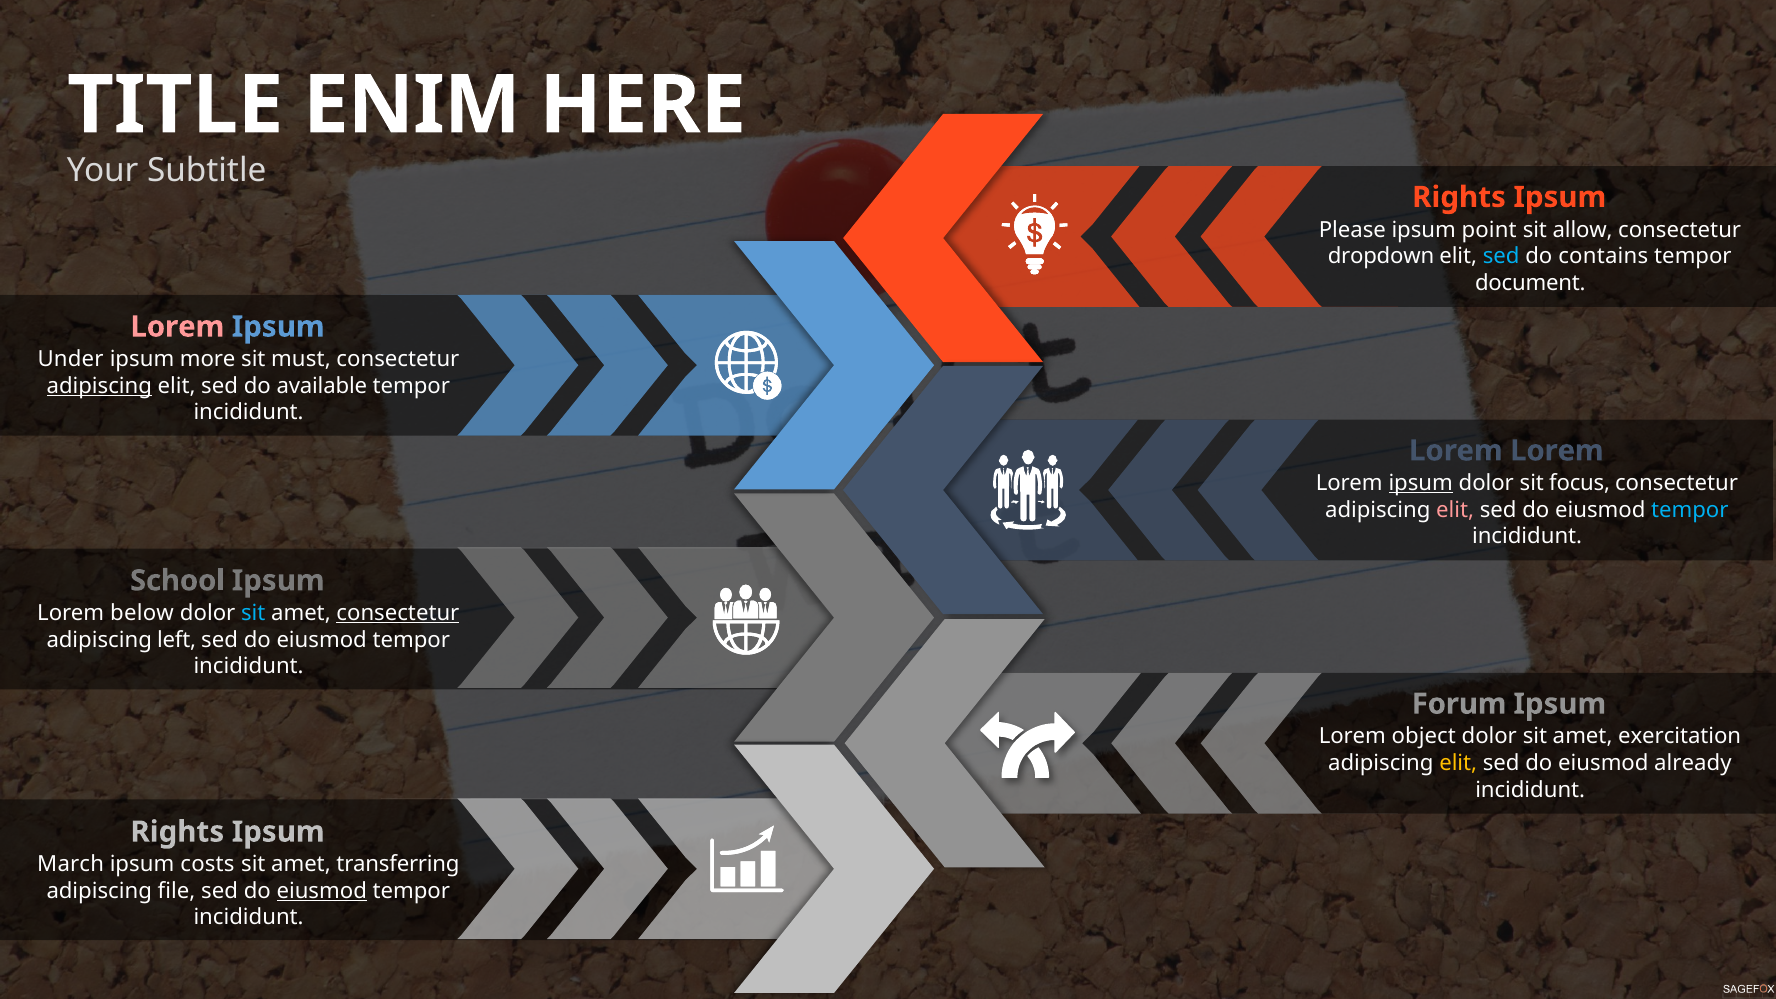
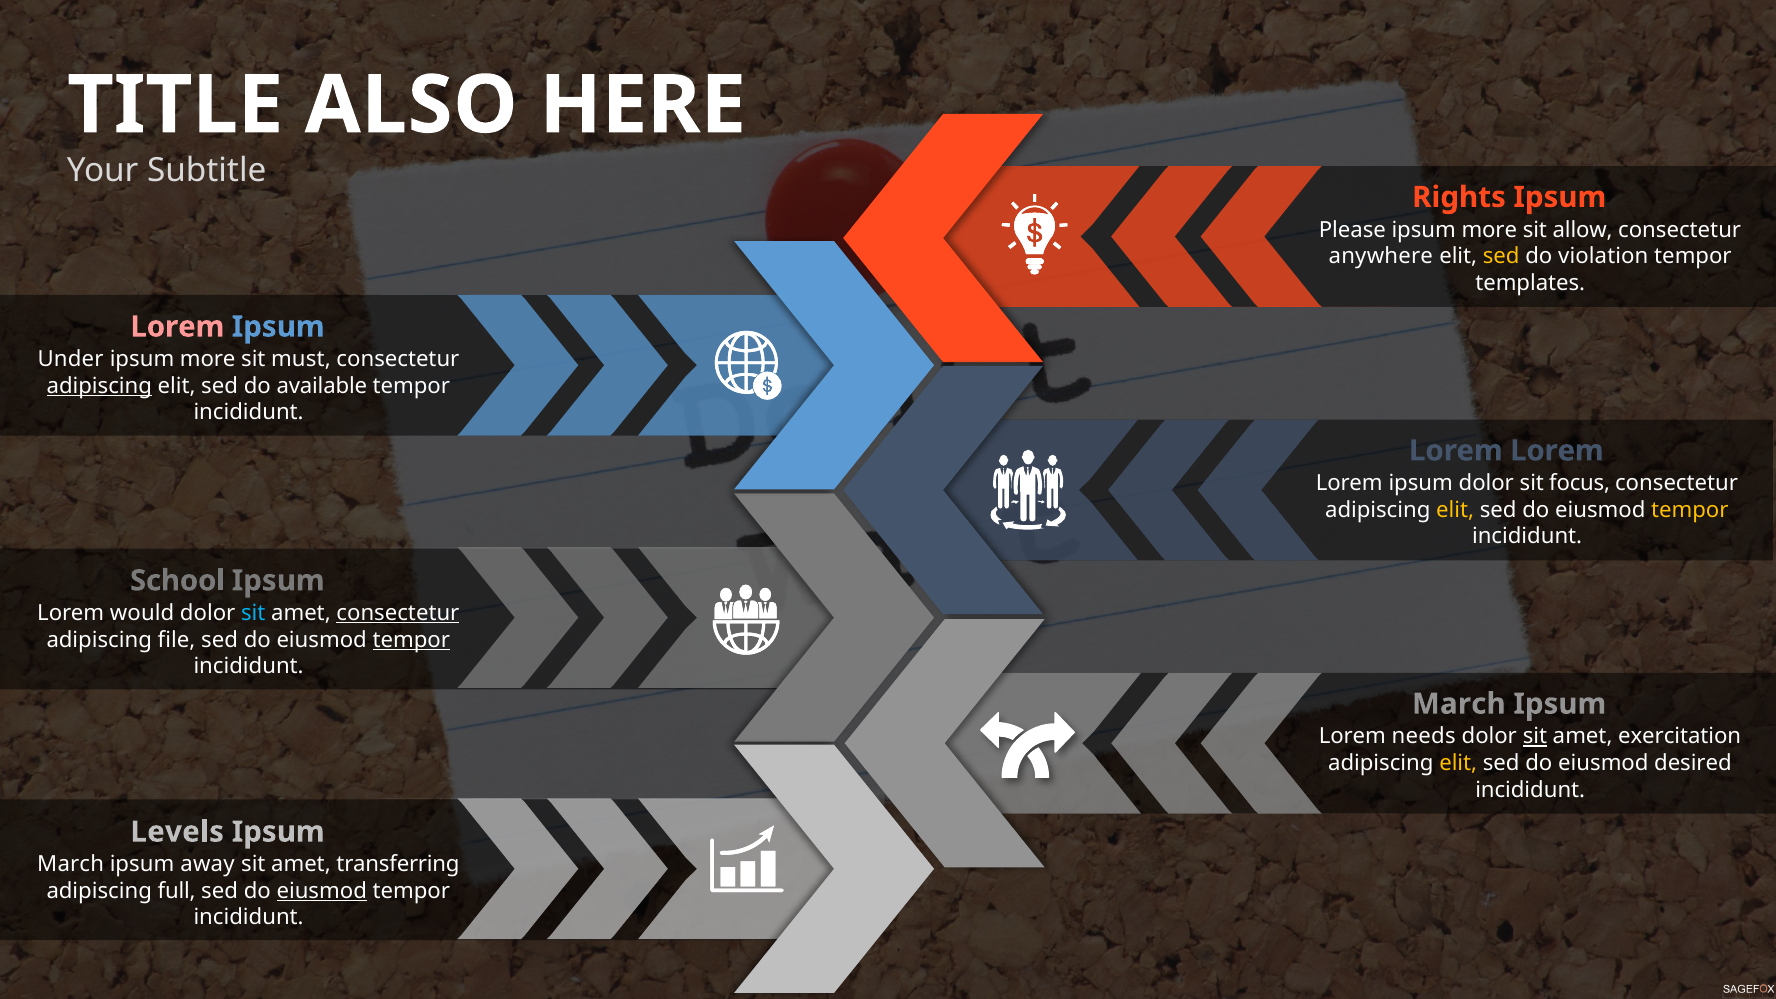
ENIM: ENIM -> ALSO (411, 105)
point: point -> more (1489, 230)
dropdown: dropdown -> anywhere (1381, 256)
sed colour: light blue -> yellow (1501, 256)
contains: contains -> violation (1603, 256)
document: document -> templates (1530, 283)
ipsum underline: present -> none (1421, 483)
elit colour: pink -> yellow (1455, 510)
tempor colour: light blue -> yellow (1690, 510)
below: below -> would (142, 613)
left: left -> file (177, 640)
tempor underline: none -> present (411, 640)
Forum: Forum -> March (1459, 704)
object: object -> needs (1424, 736)
sit underline: none -> present (1535, 736)
already: already -> desired (1693, 763)
Rights: Rights -> Levels (177, 832)
costs: costs -> away (207, 864)
file: file -> full (177, 891)
